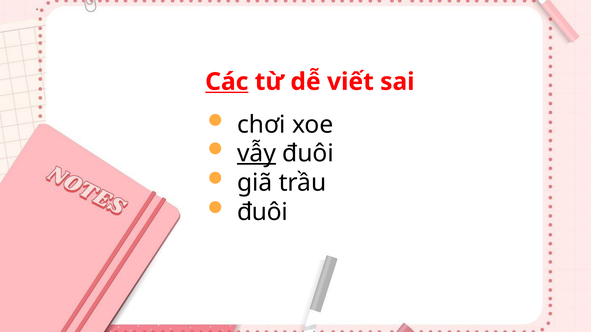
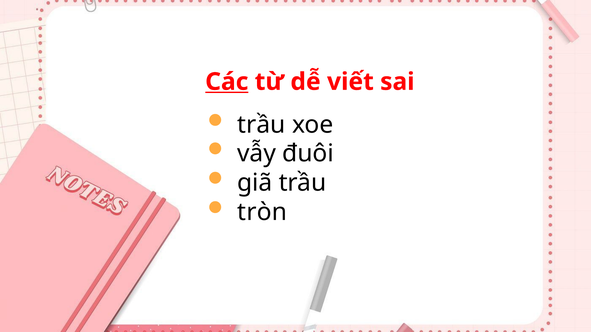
chơi: chơi -> trầu (261, 125)
vẫy underline: present -> none (256, 154)
đuôi: đuôi -> tròn (262, 212)
